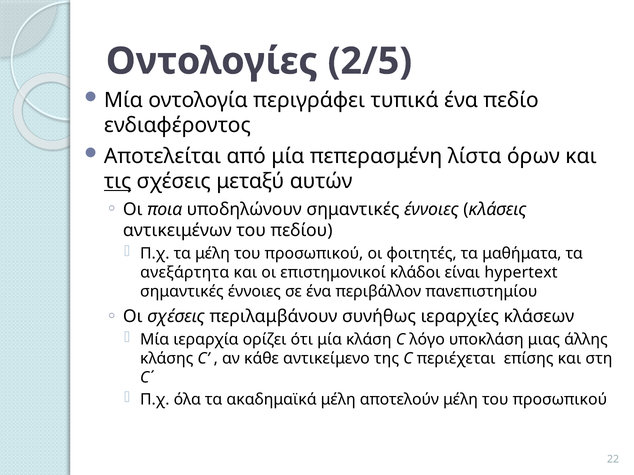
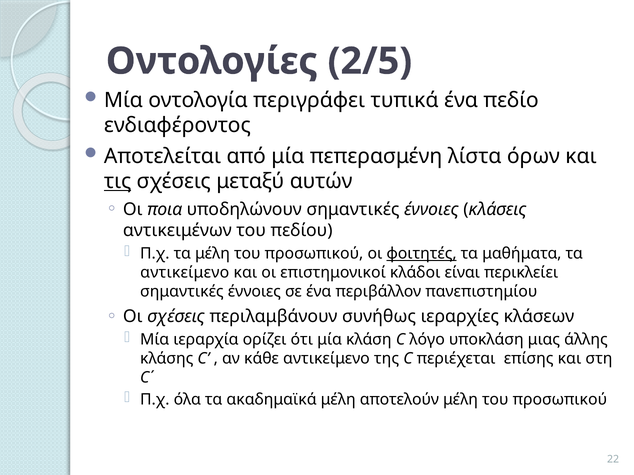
φοιτητές underline: none -> present (422, 254)
ανεξάρτητα: ανεξάρτητα -> αντικείμενο (185, 273)
hypertext: hypertext -> περικλείει (521, 273)
